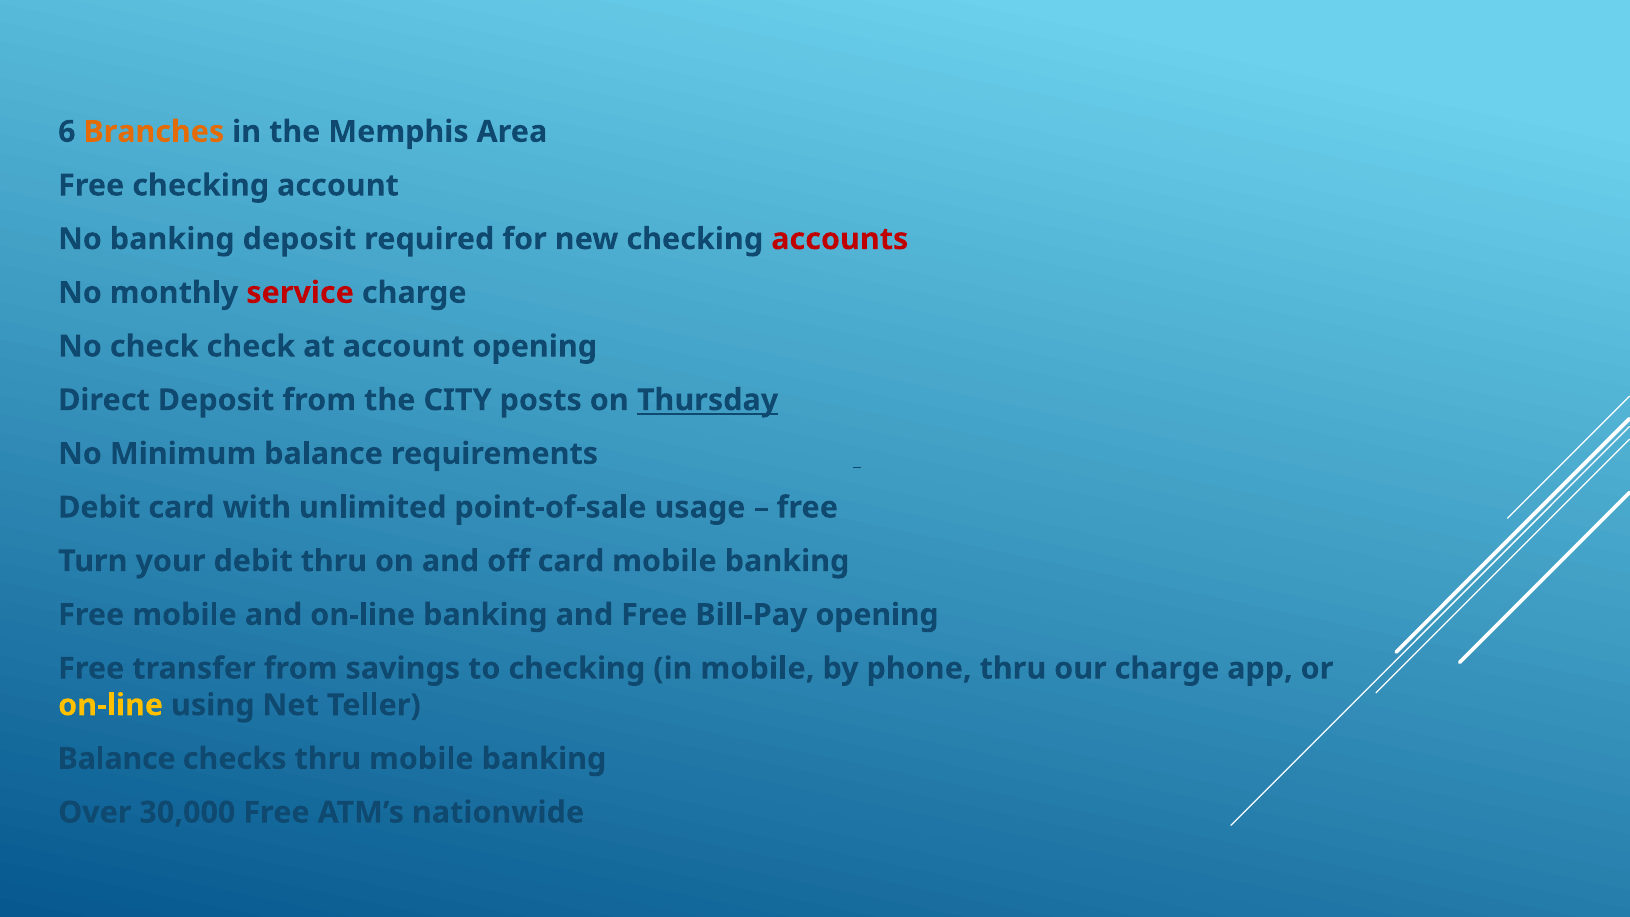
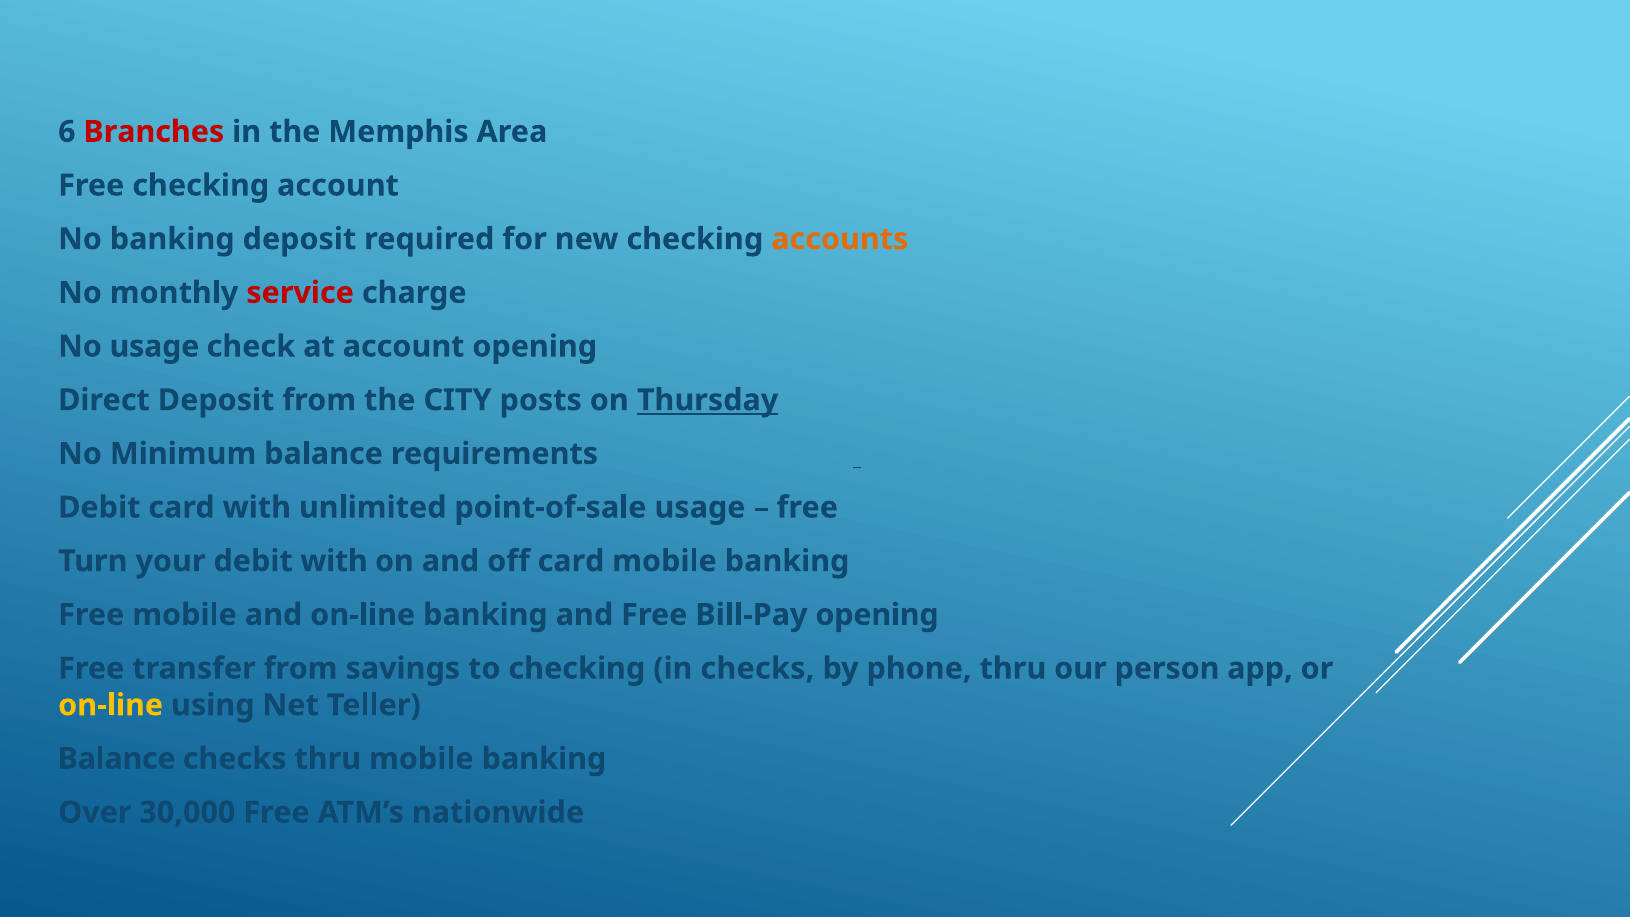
Branches colour: orange -> red (154, 132)
accounts colour: red -> orange (840, 239)
No check: check -> usage (154, 346)
debit thru: thru -> with (334, 561)
in mobile: mobile -> checks (757, 668)
our charge: charge -> person (1167, 668)
